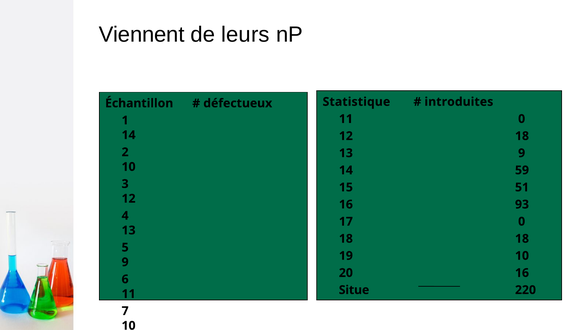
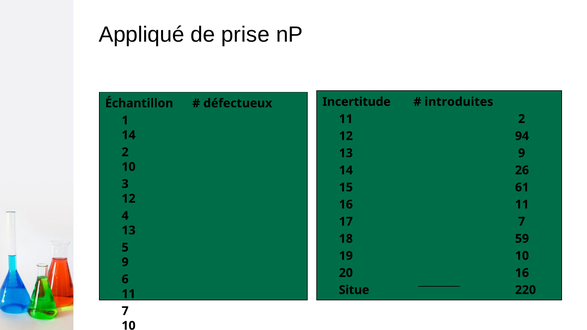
Viennent: Viennent -> Appliqué (142, 35)
leurs: leurs -> prise (245, 35)
Statistique: Statistique -> Incertitude (357, 102)
11 0: 0 -> 2 (522, 119)
12 18: 18 -> 94 (522, 136)
59: 59 -> 26 (522, 170)
51: 51 -> 61 (522, 188)
16 93: 93 -> 11 (522, 205)
17 0: 0 -> 7 (522, 222)
18 18: 18 -> 59 (522, 239)
